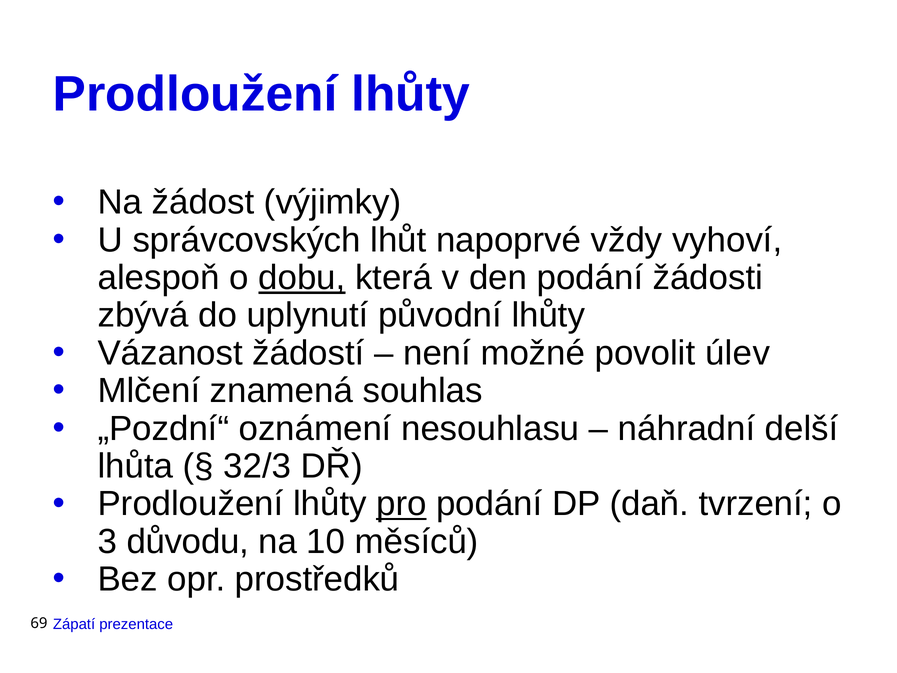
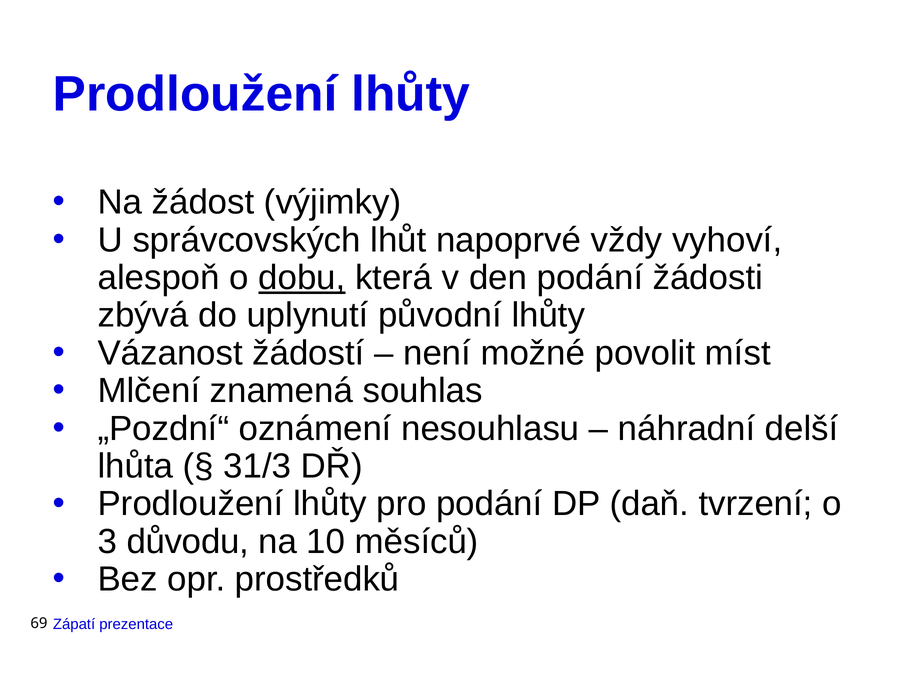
úlev: úlev -> míst (738, 353)
32/3: 32/3 -> 31/3 (257, 466)
pro underline: present -> none (401, 504)
